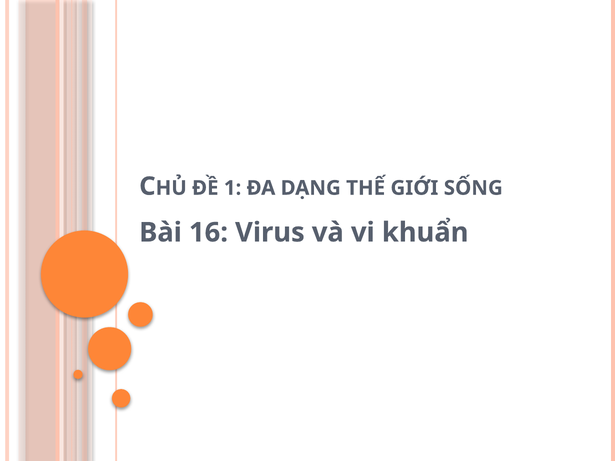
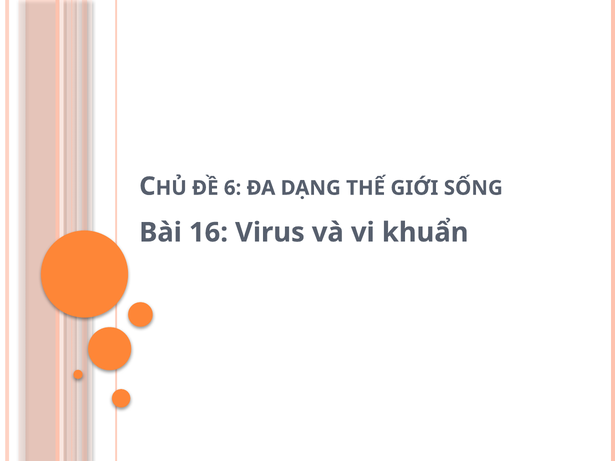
1: 1 -> 6 (233, 188)
